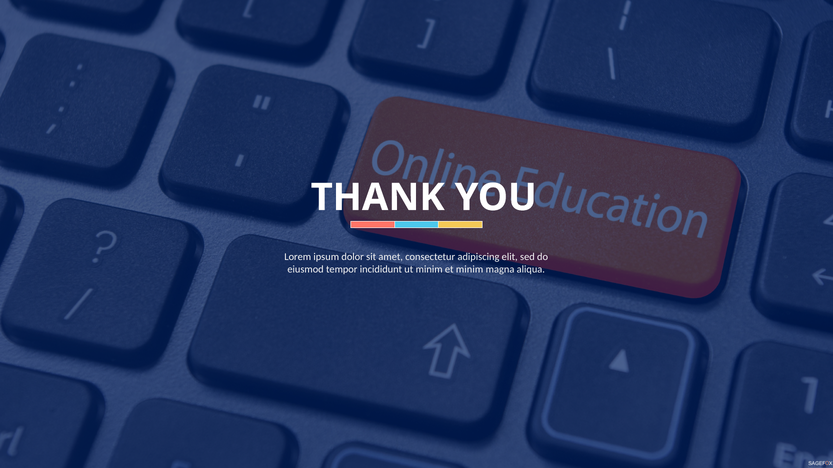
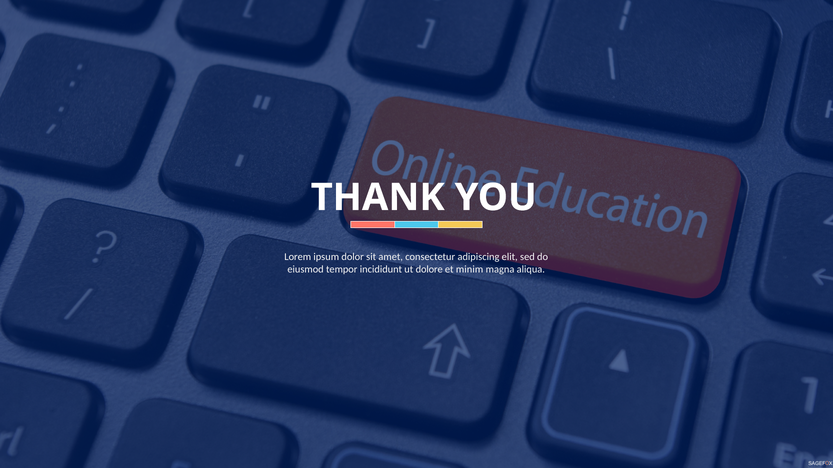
ut minim: minim -> dolore (429, 270)
